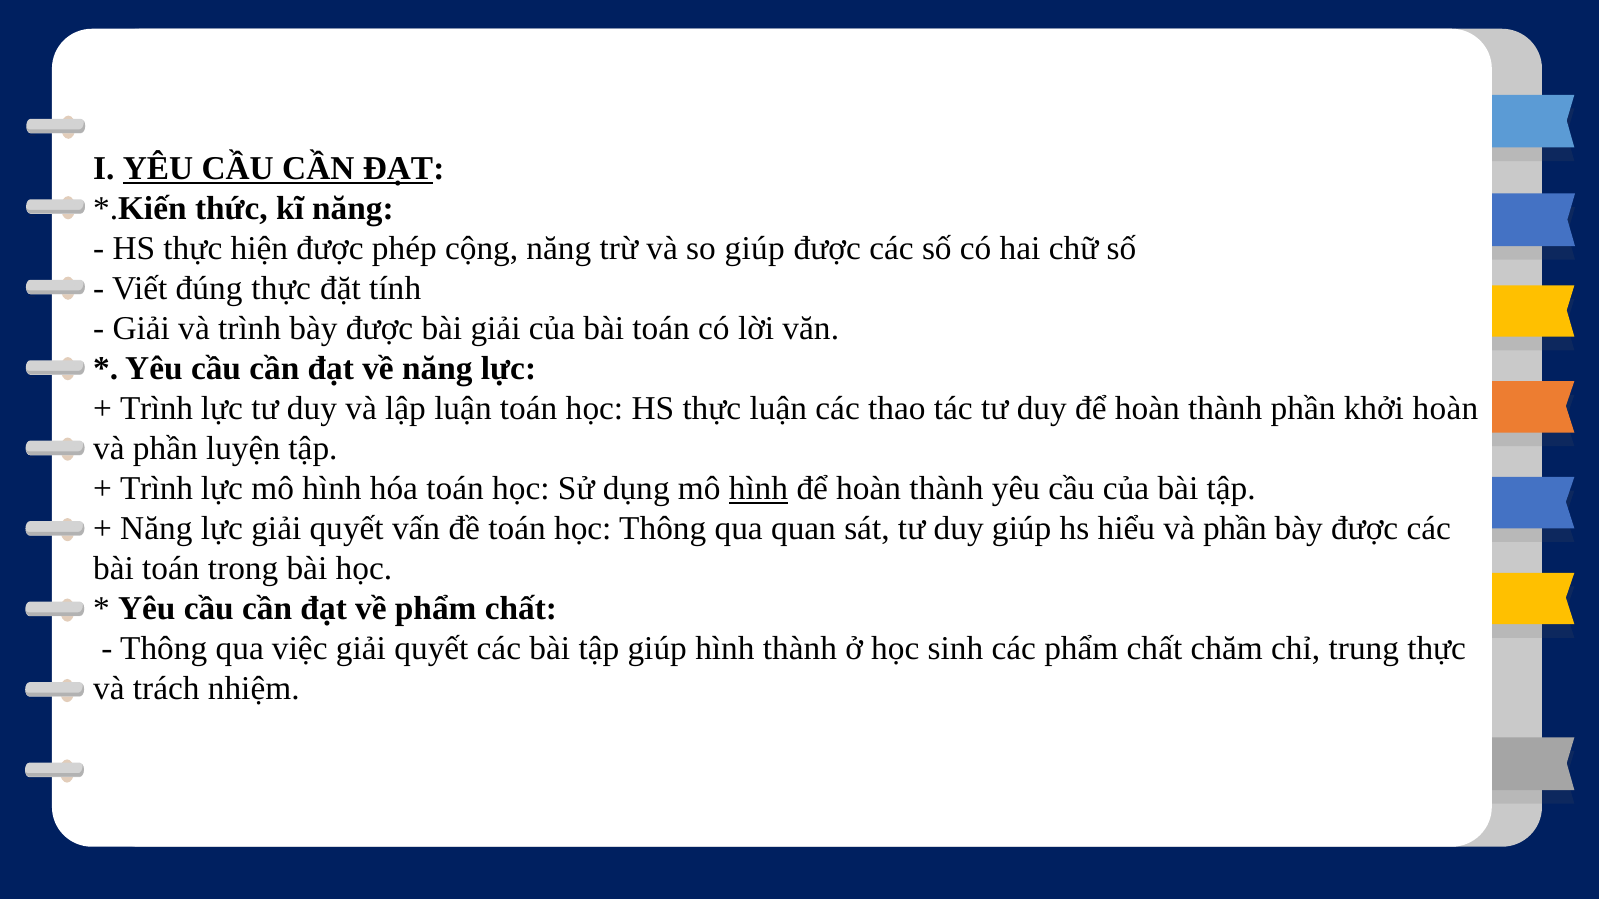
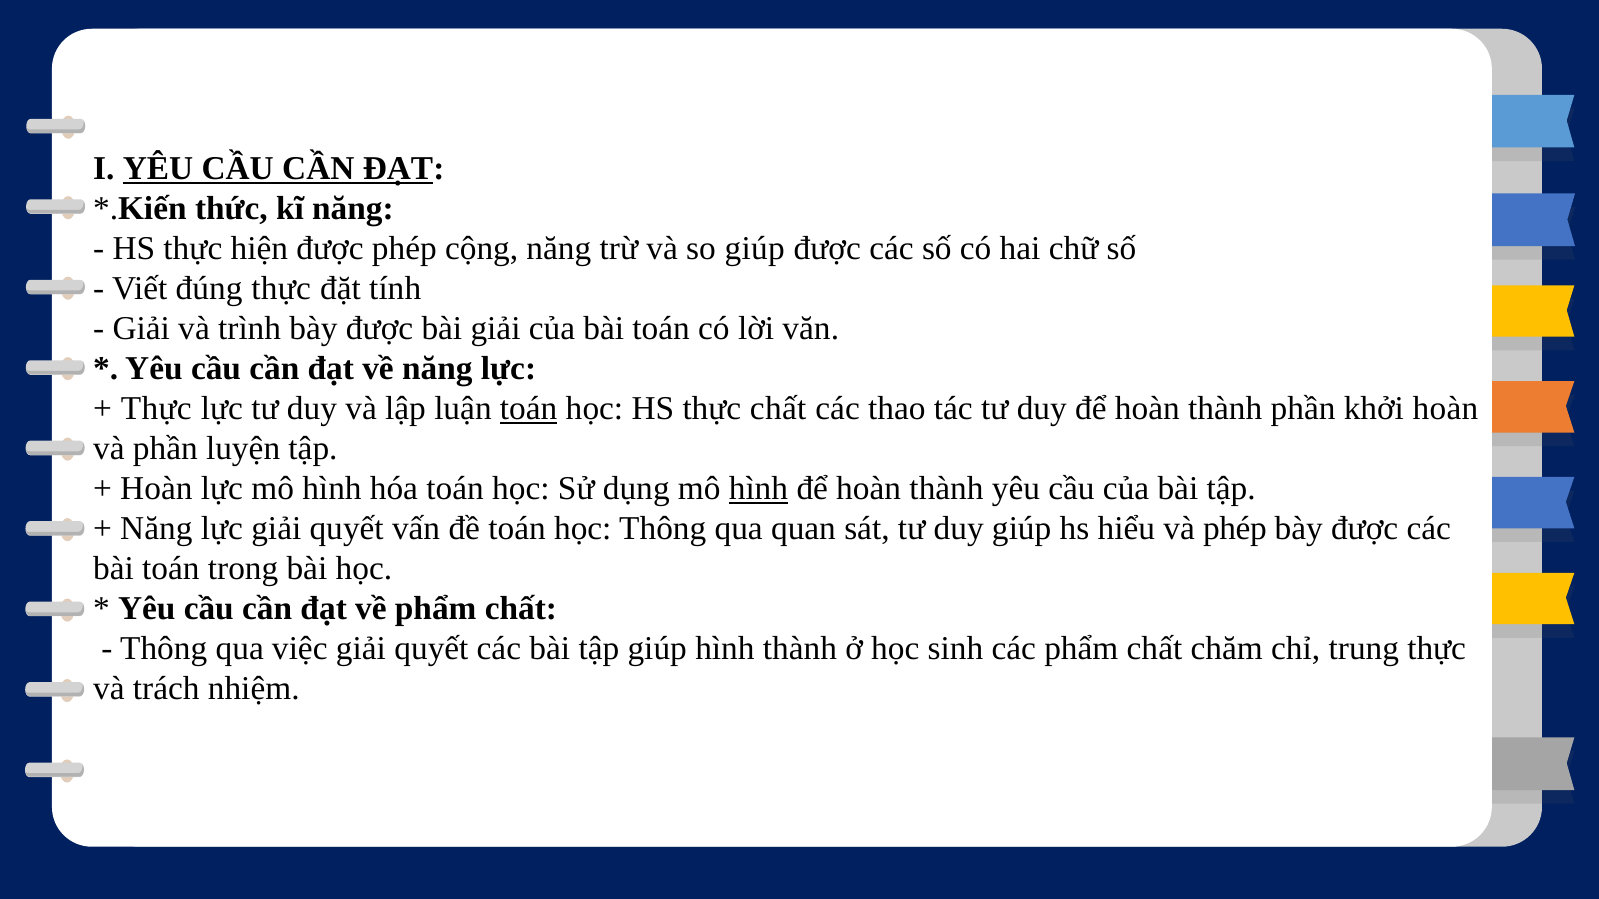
Trình: Trình -> Thực (156, 409)
toán underline: none -> present (529, 409)
thực luận: luận -> chất (778, 409)
Trình: Trình -> Hoàn (156, 489)
hiểu và phần: phần -> phép (1235, 529)
